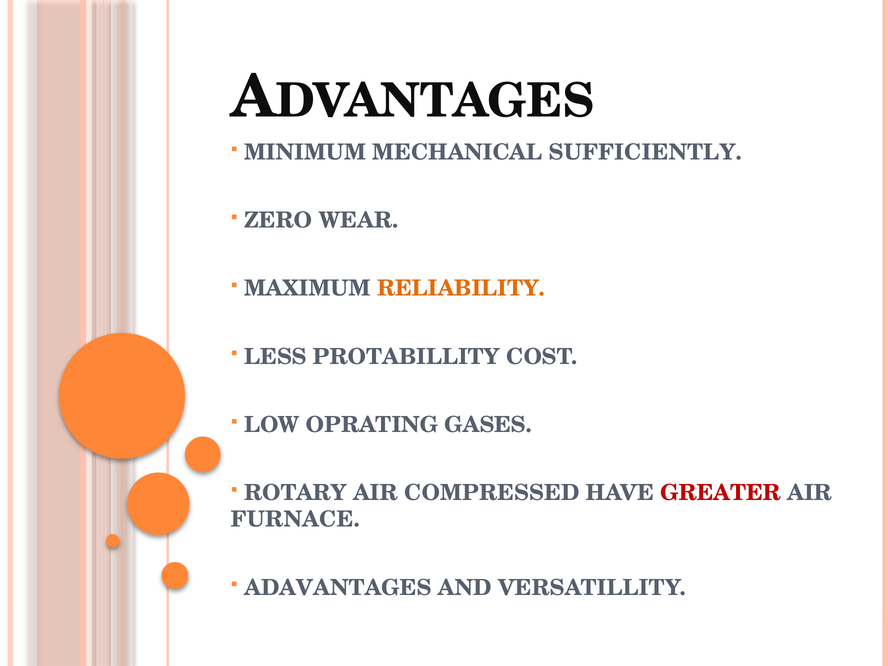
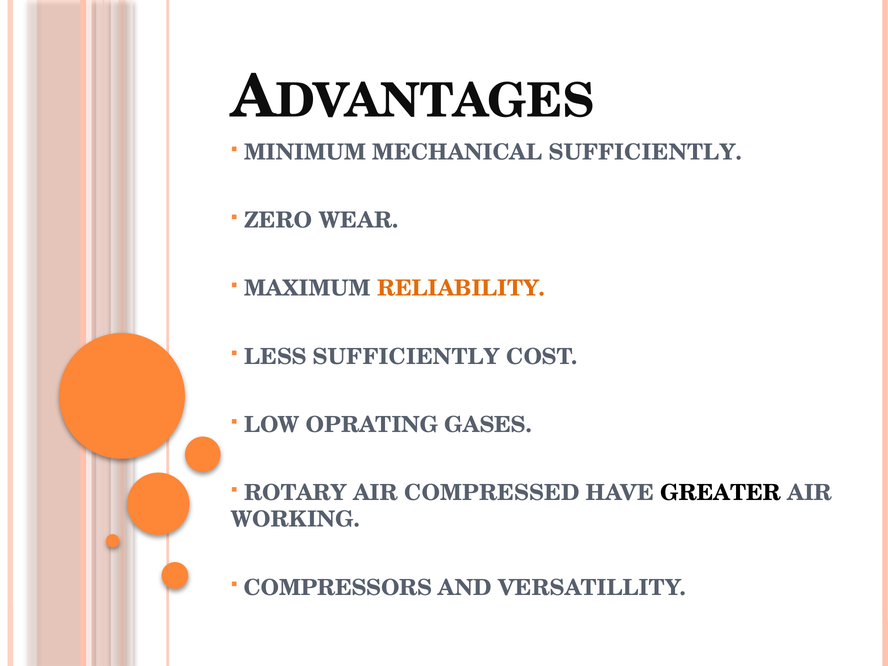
LESS PROTABILLITY: PROTABILLITY -> SUFFICIENTLY (406, 357)
GREATER colour: red -> black (721, 493)
FURNACE: FURNACE -> WORKING (295, 520)
ADAVANTAGES: ADAVANTAGES -> COMPRESSORS (338, 588)
